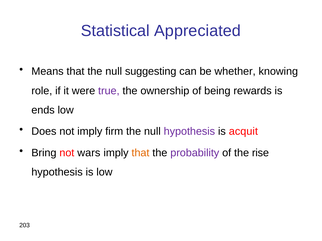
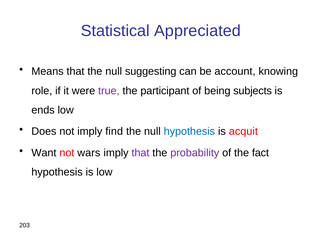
whether: whether -> account (235, 72)
ownership: ownership -> participant (165, 91)
rewards: rewards -> subjects (253, 91)
firm: firm -> find (114, 132)
hypothesis colour: purple -> blue (189, 132)
Bring: Bring -> Want (44, 153)
that colour: orange -> purple (140, 153)
rise: rise -> fact (260, 153)
